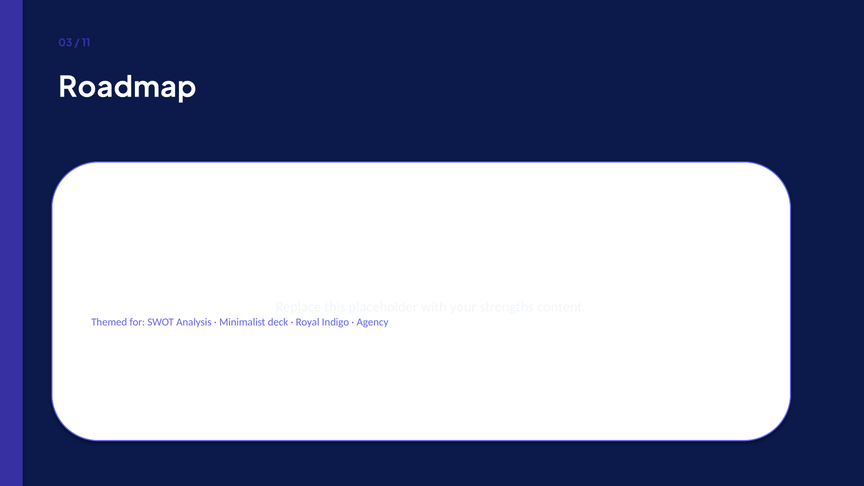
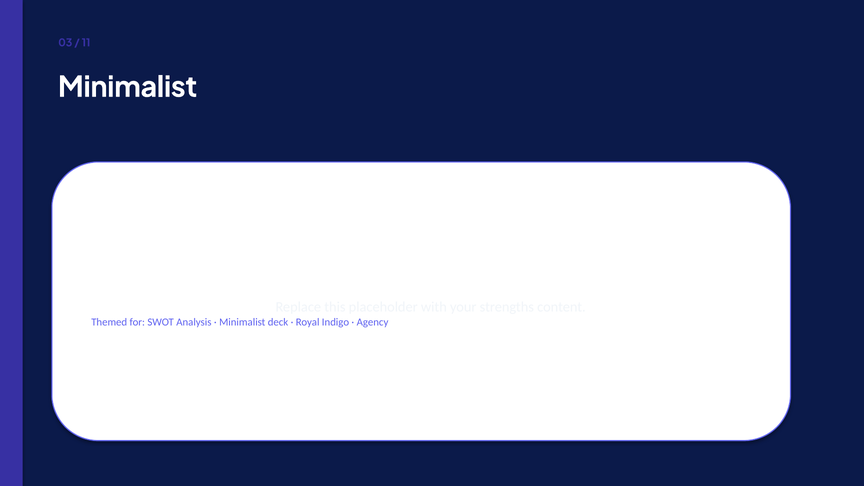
Roadmap: Roadmap -> Minimalist (128, 87)
